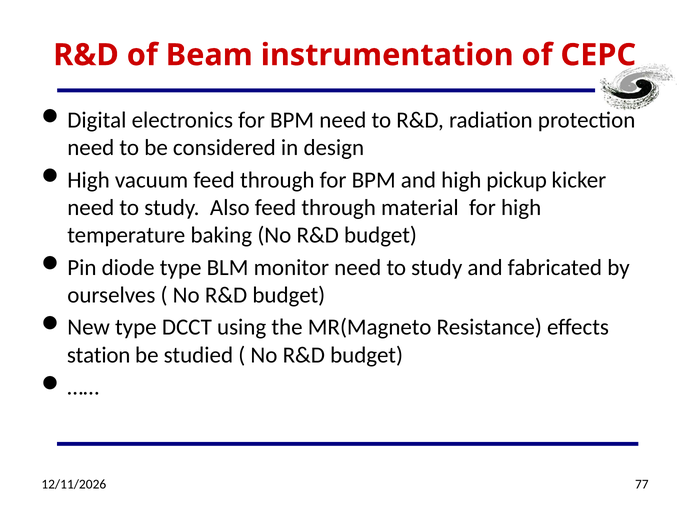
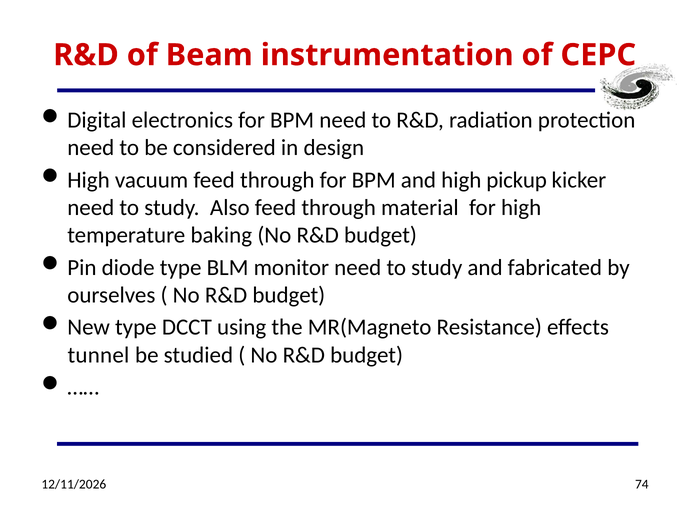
station: station -> tunnel (98, 355)
77: 77 -> 74 (642, 484)
